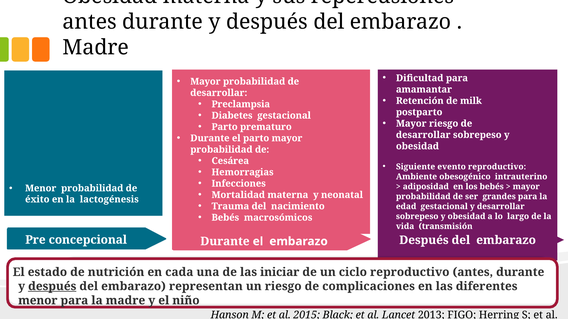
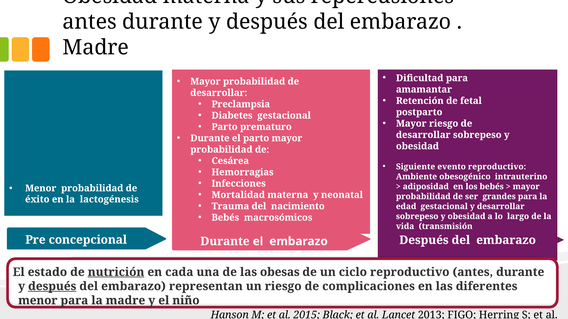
milk: milk -> fetal (471, 101)
nutrición underline: none -> present (116, 273)
iniciar: iniciar -> obesas (280, 273)
